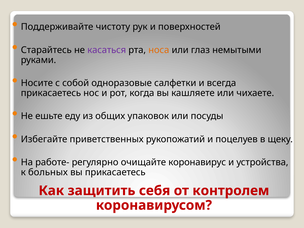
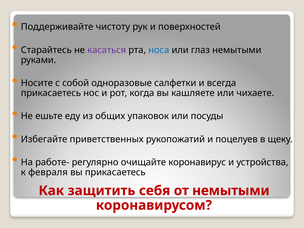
носа colour: orange -> blue (159, 50)
больных: больных -> февраля (48, 172)
от контролем: контролем -> немытыми (231, 191)
